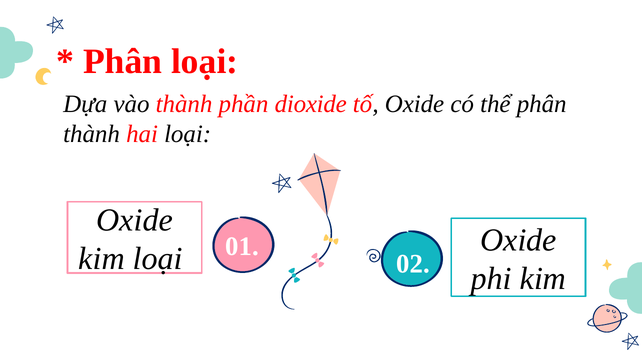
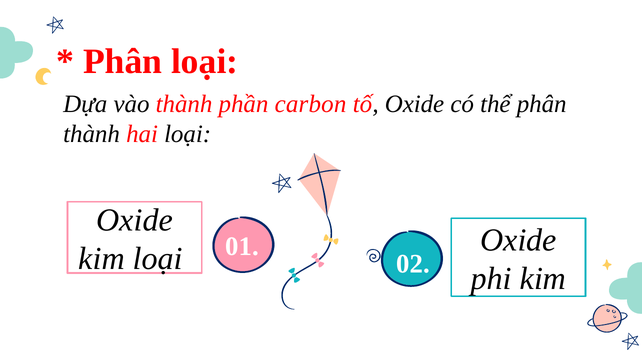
dioxide: dioxide -> carbon (311, 104)
